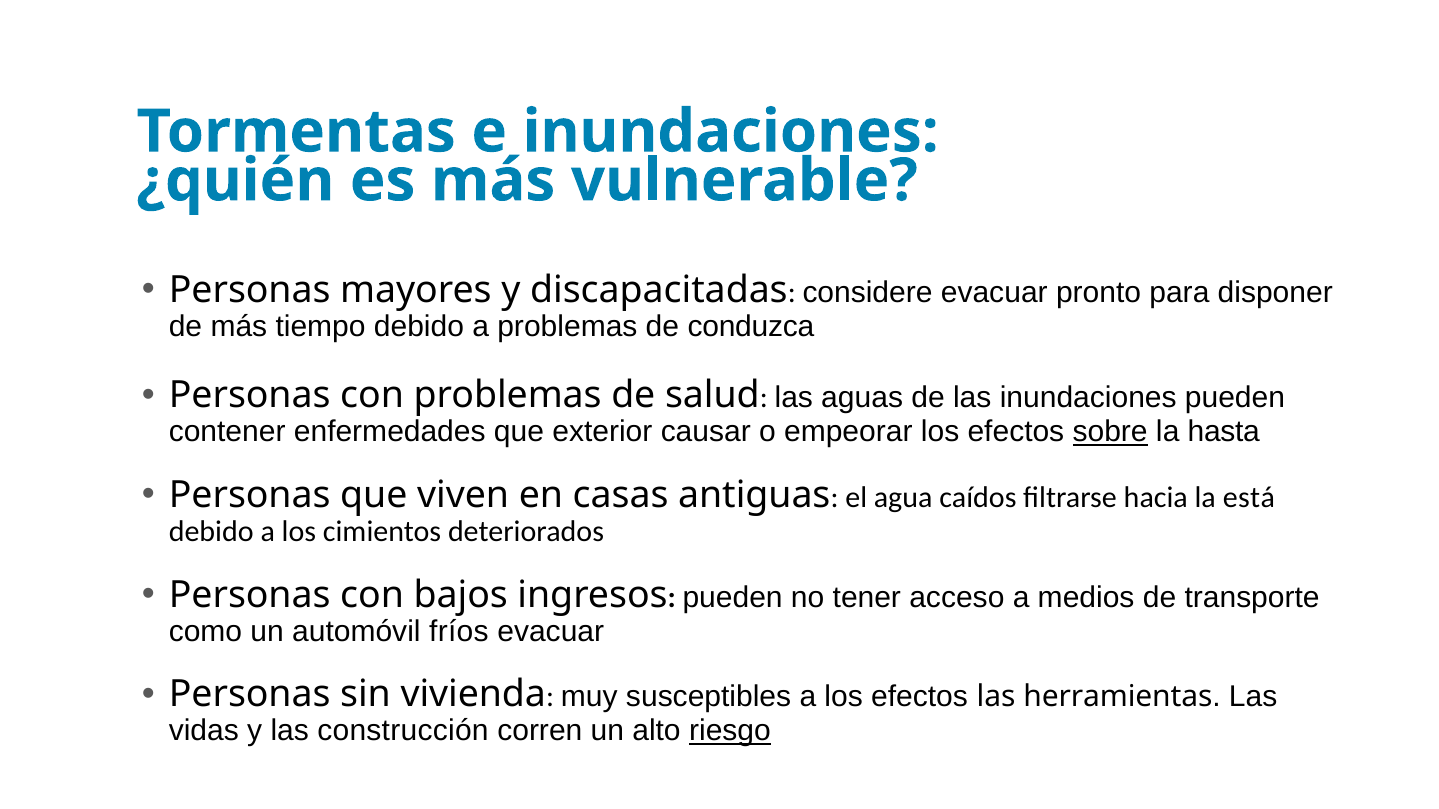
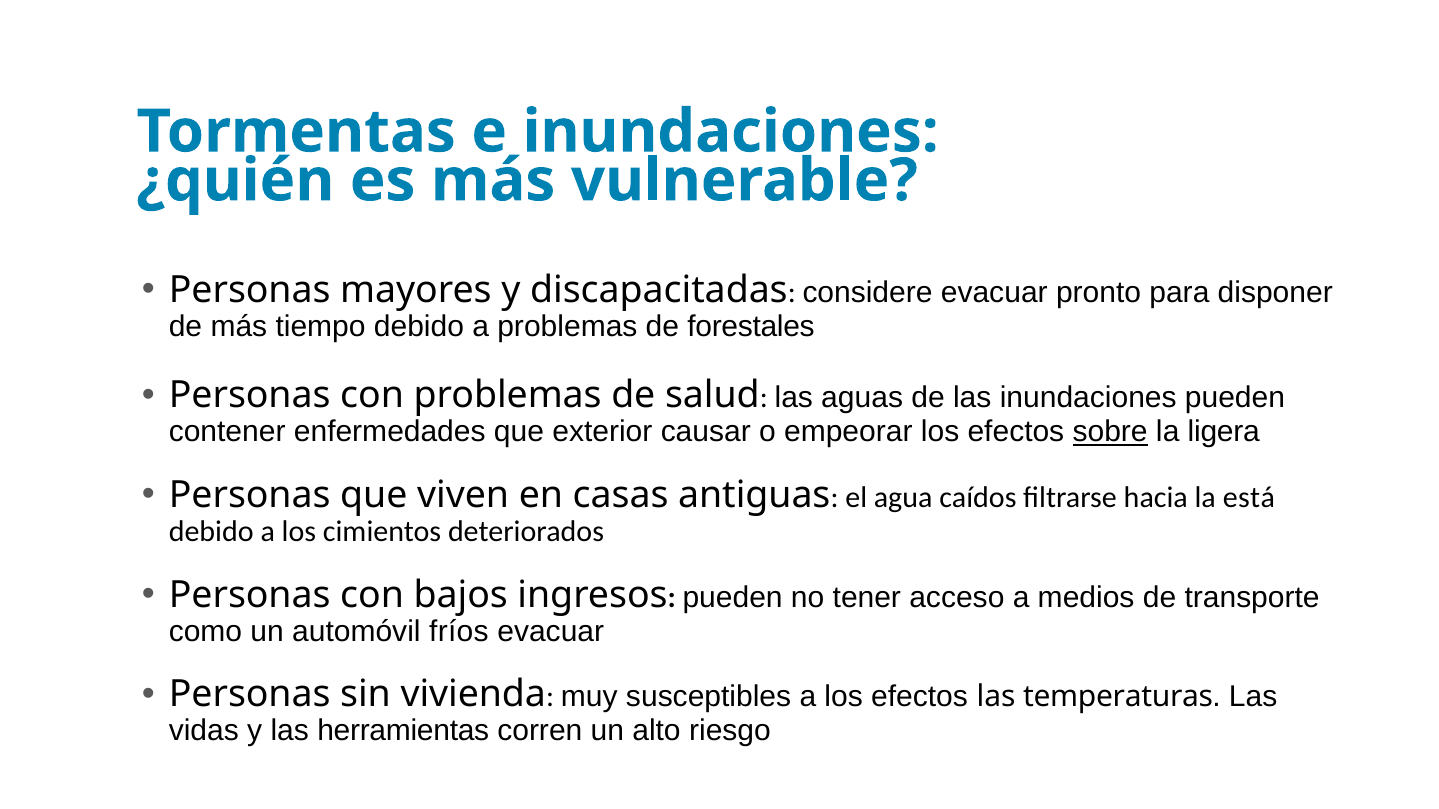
conduzca: conduzca -> forestales (751, 327)
hasta: hasta -> ligera (1224, 432)
herramientas: herramientas -> temperaturas (1118, 697)
construcción: construcción -> herramientas (403, 731)
riesgo underline: present -> none (730, 731)
